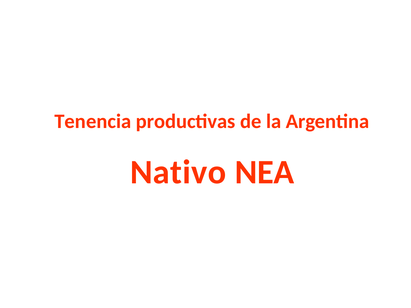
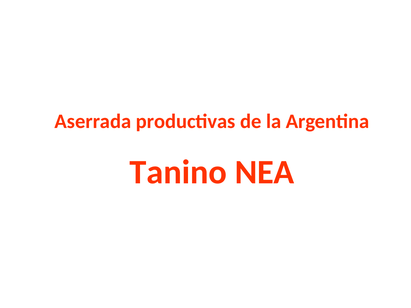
Tenencia: Tenencia -> Aserrada (93, 121)
Nativo: Nativo -> Tanino (178, 172)
